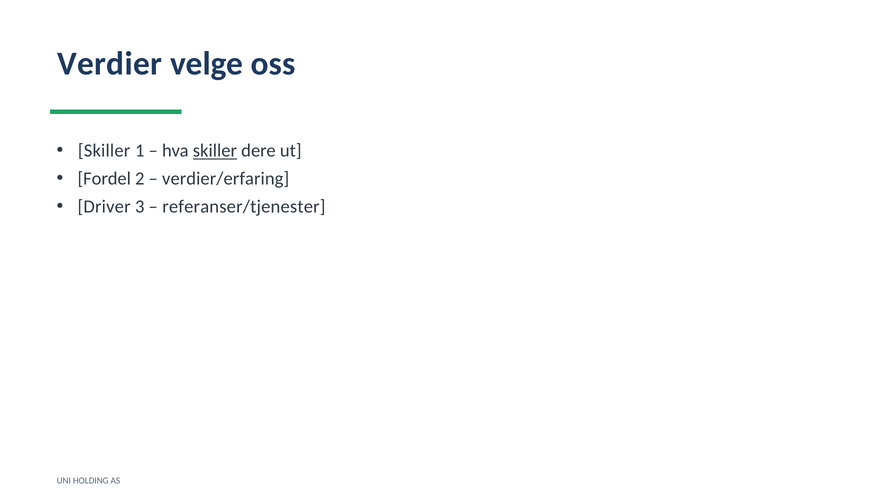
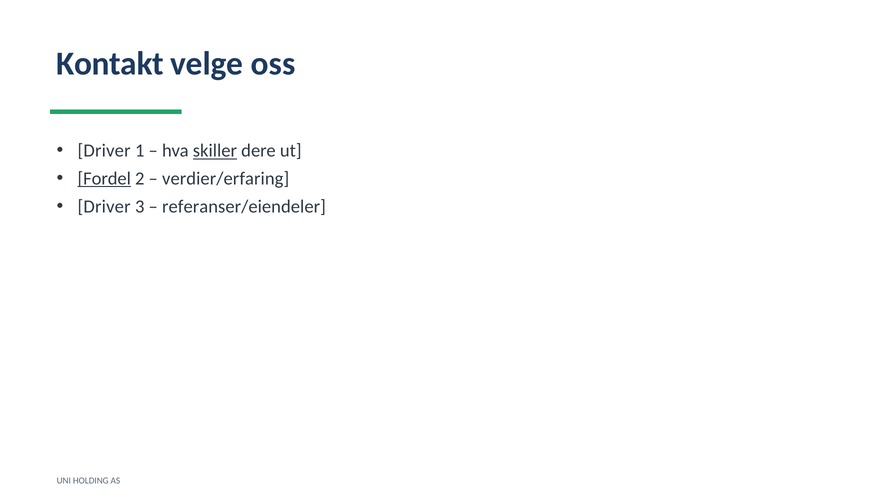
Verdier: Verdier -> Kontakt (110, 64)
Skiller: Skiller -> Driver (104, 151)
Fordel underline: none -> present (104, 179)
referanser/tjenester: referanser/tjenester -> referanser/eiendeler (244, 207)
